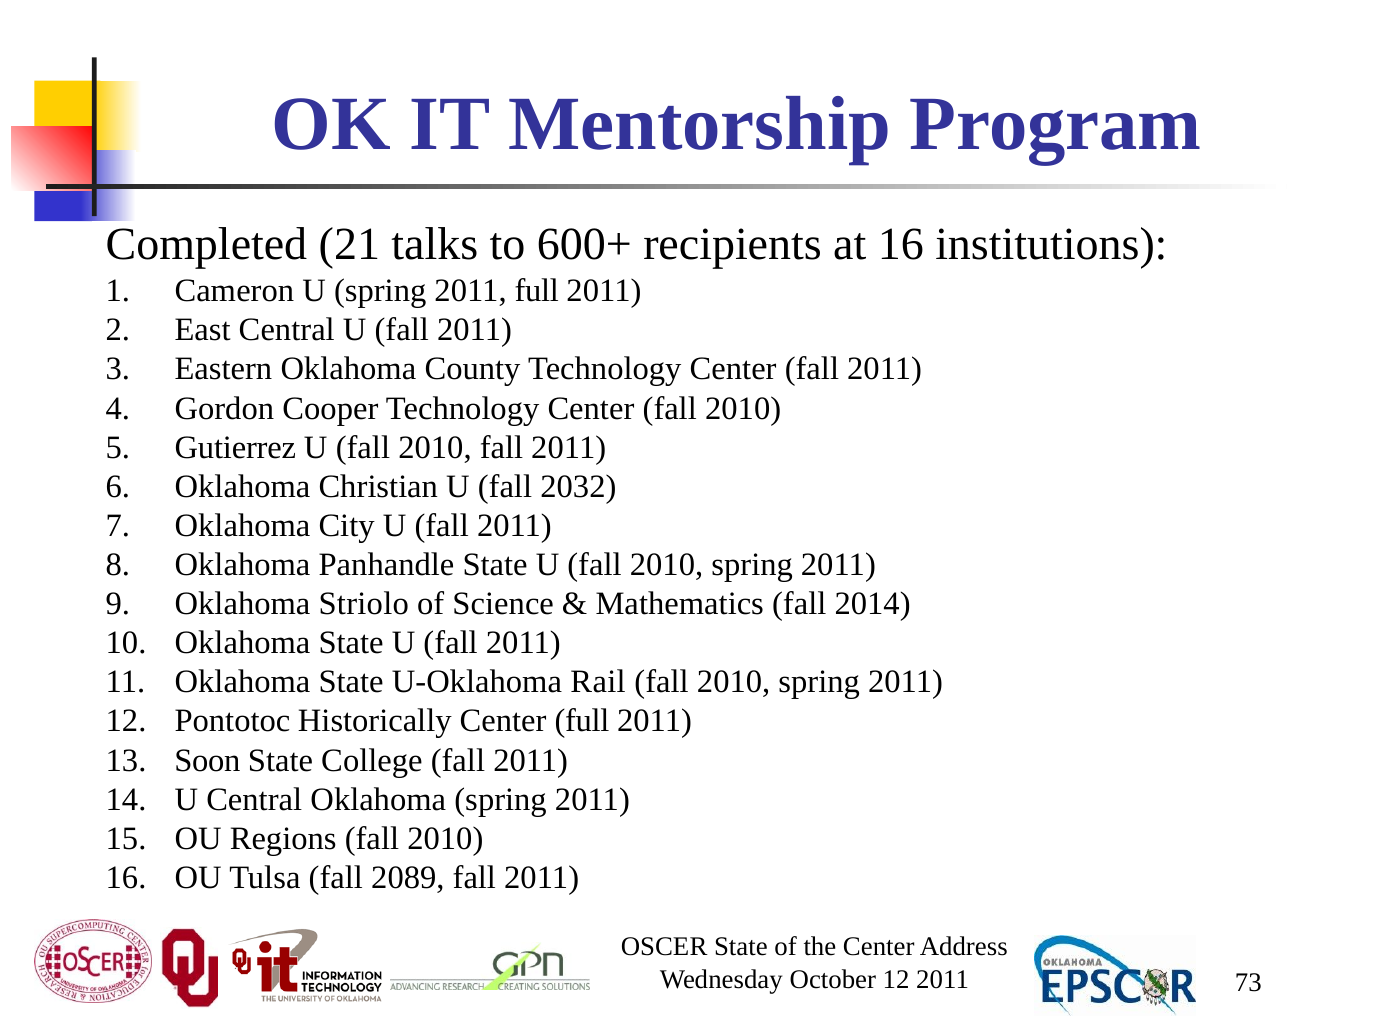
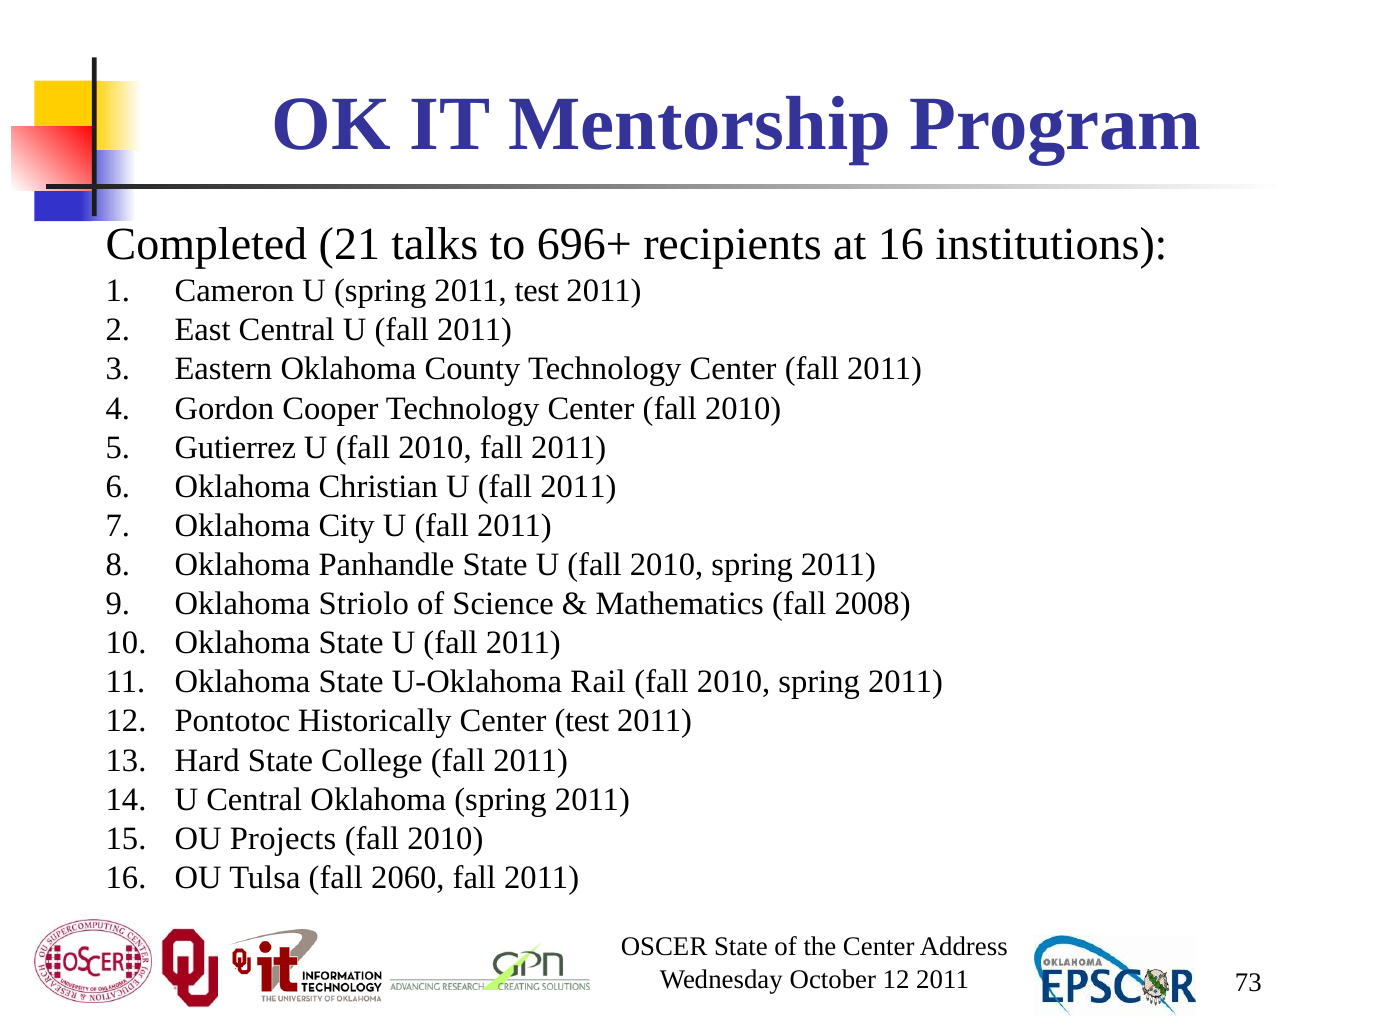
600+: 600+ -> 696+ (584, 245)
2011 full: full -> test (537, 291)
Christian U fall 2032: 2032 -> 2011 (578, 486)
2014: 2014 -> 2008 (873, 603)
Center full: full -> test (582, 721)
Soon: Soon -> Hard (207, 760)
Regions: Regions -> Projects (283, 838)
2089: 2089 -> 2060 (408, 877)
